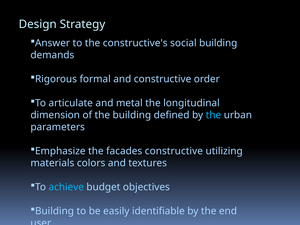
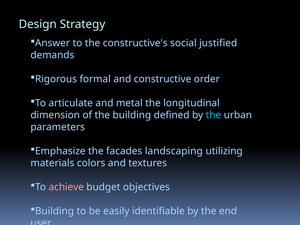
social building: building -> justified (218, 43)
facades constructive: constructive -> landscaping (174, 151)
achieve colour: light blue -> pink (66, 187)
